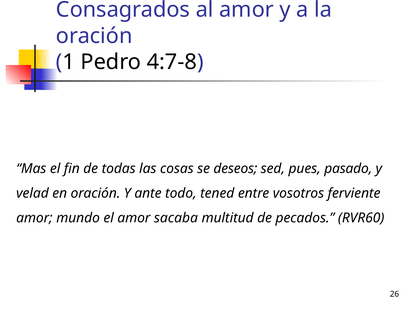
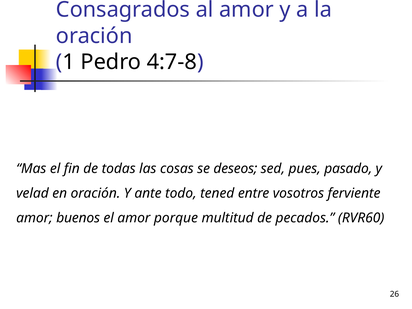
mundo: mundo -> buenos (78, 218)
sacaba: sacaba -> porque (176, 218)
